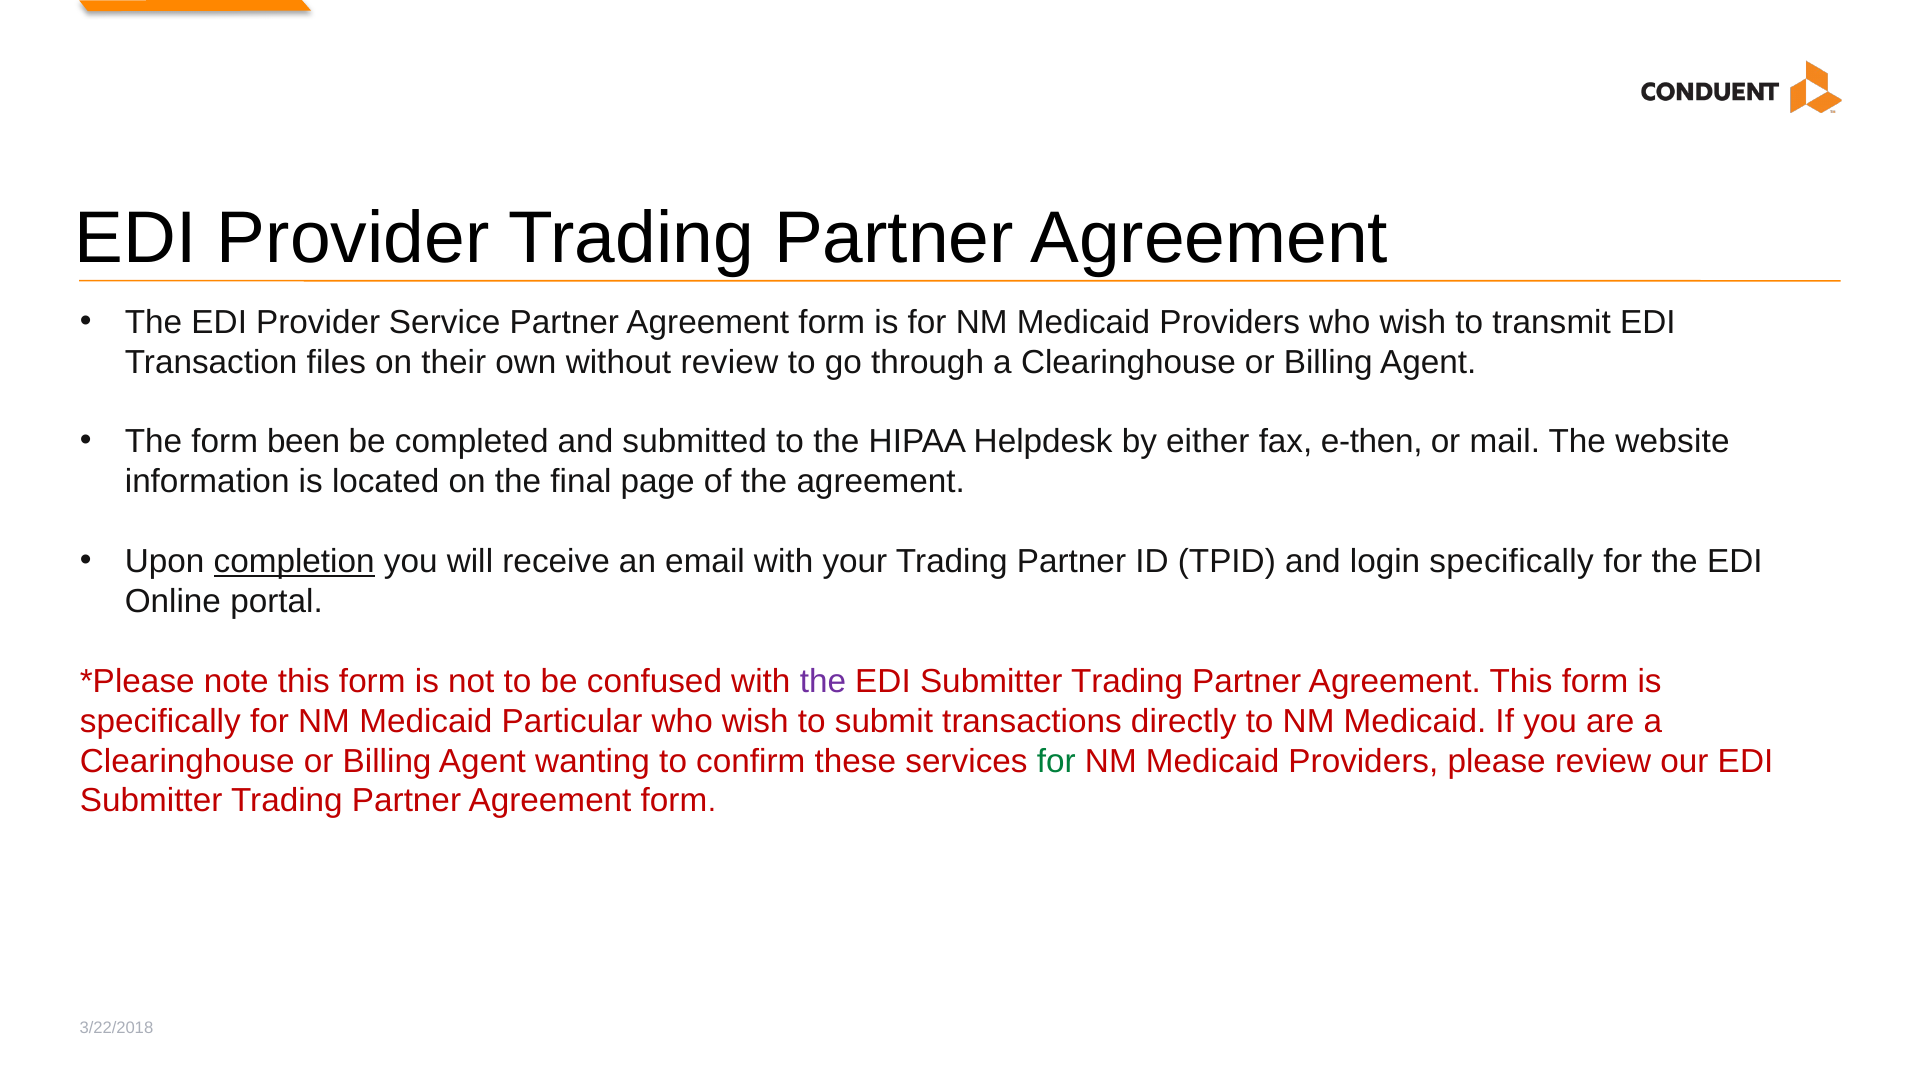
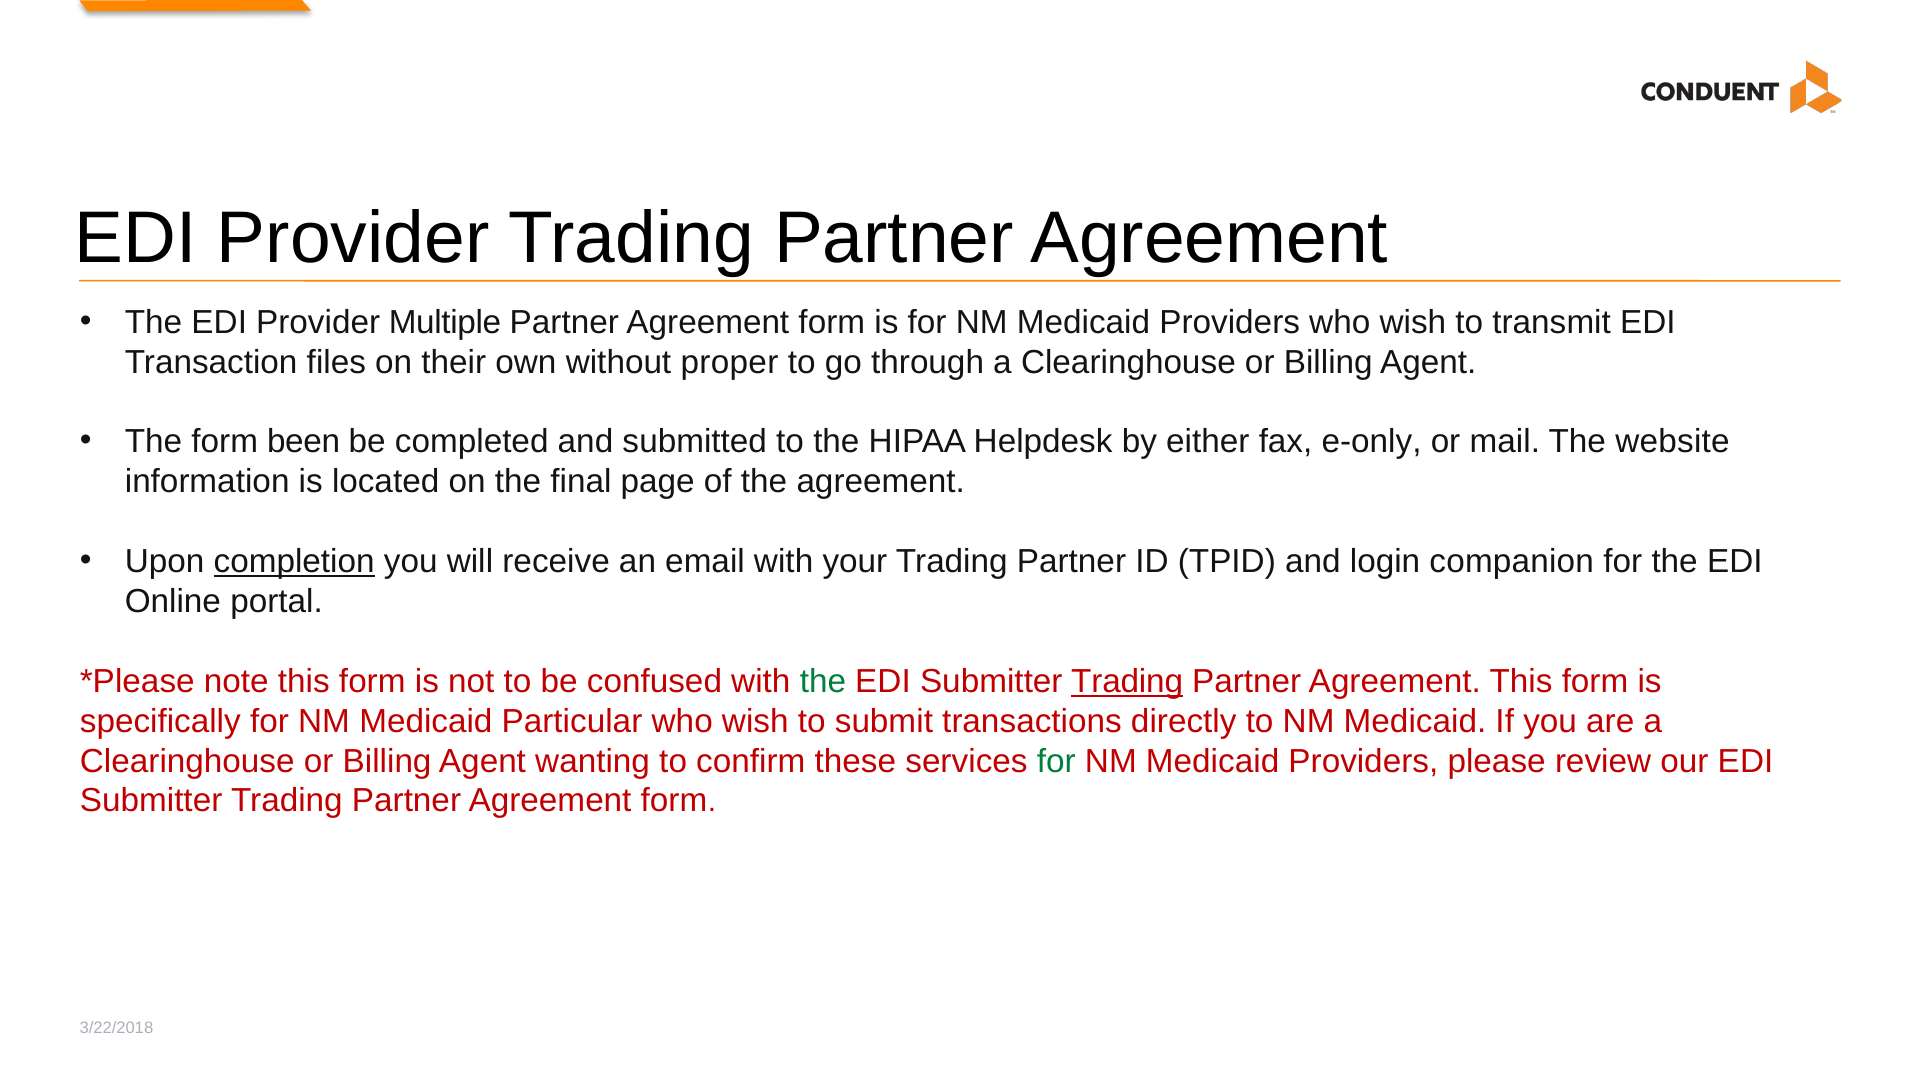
Service: Service -> Multiple (445, 322)
without review: review -> proper (729, 362)
e-then: e-then -> e-only (1372, 442)
login specifically: specifically -> companion (1512, 562)
the colour: purple -> green (823, 682)
Trading underline: none -> present (1127, 682)
